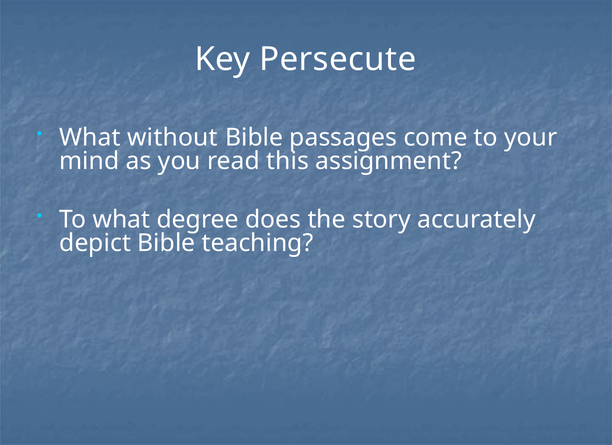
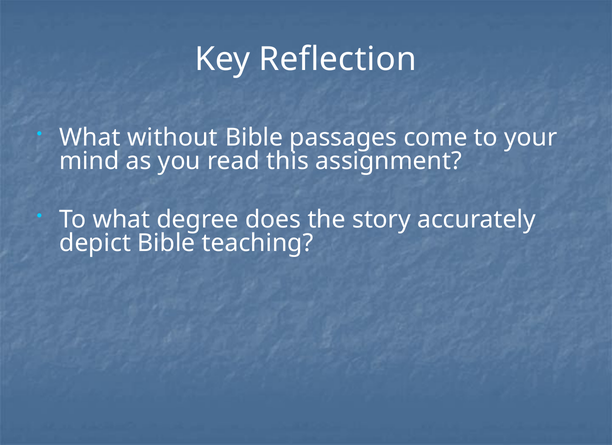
Persecute: Persecute -> Reflection (338, 59)
